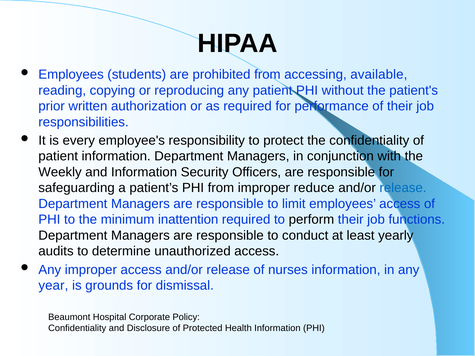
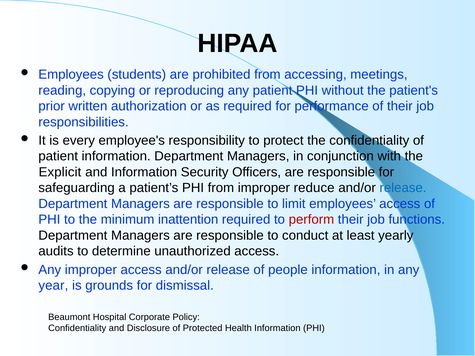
available: available -> meetings (379, 75)
Weekly: Weekly -> Explicit (60, 172)
perform colour: black -> red (311, 220)
nurses: nurses -> people (288, 270)
